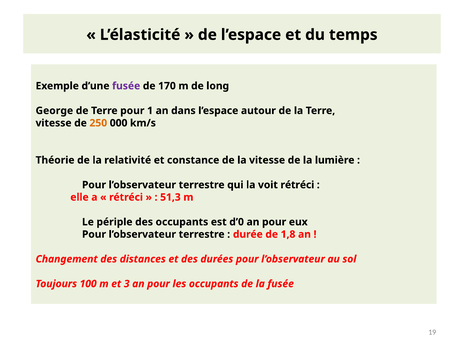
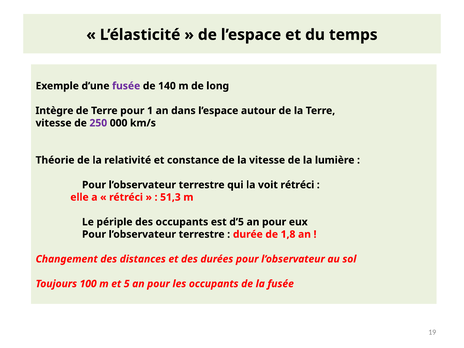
170: 170 -> 140 (167, 86)
George: George -> Intègre (54, 111)
250 colour: orange -> purple (98, 123)
d’0: d’0 -> d’5 (237, 222)
3: 3 -> 5 (127, 284)
